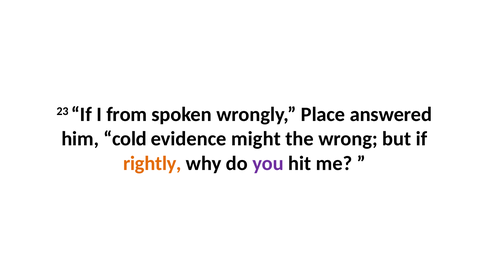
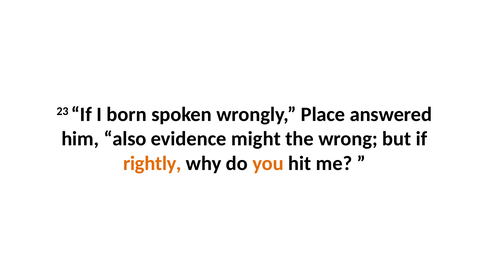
from: from -> born (127, 114)
cold: cold -> also (125, 139)
you colour: purple -> orange (268, 163)
